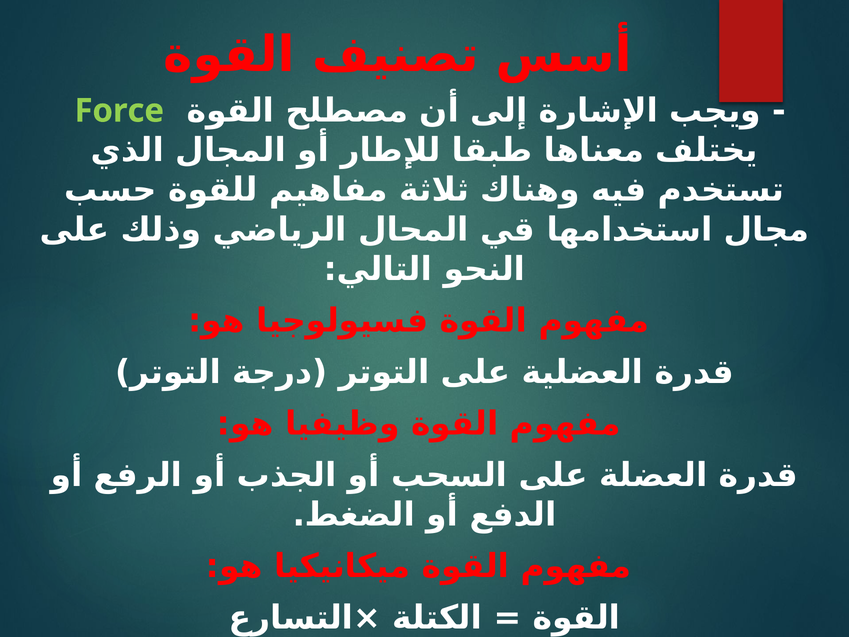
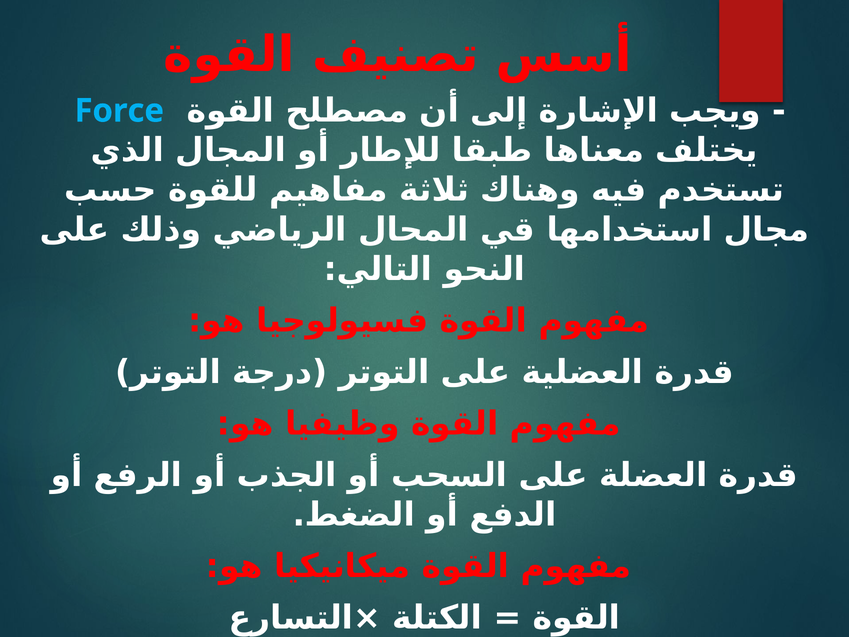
Force colour: light green -> light blue (119, 111)
